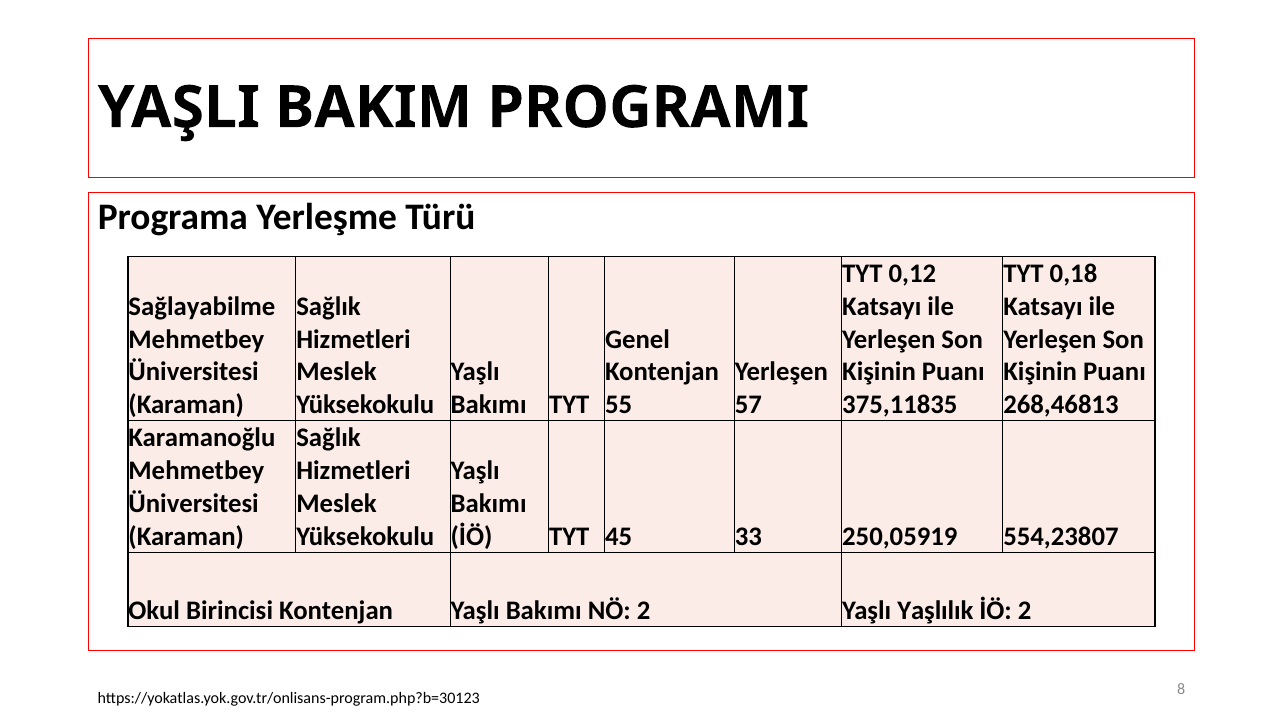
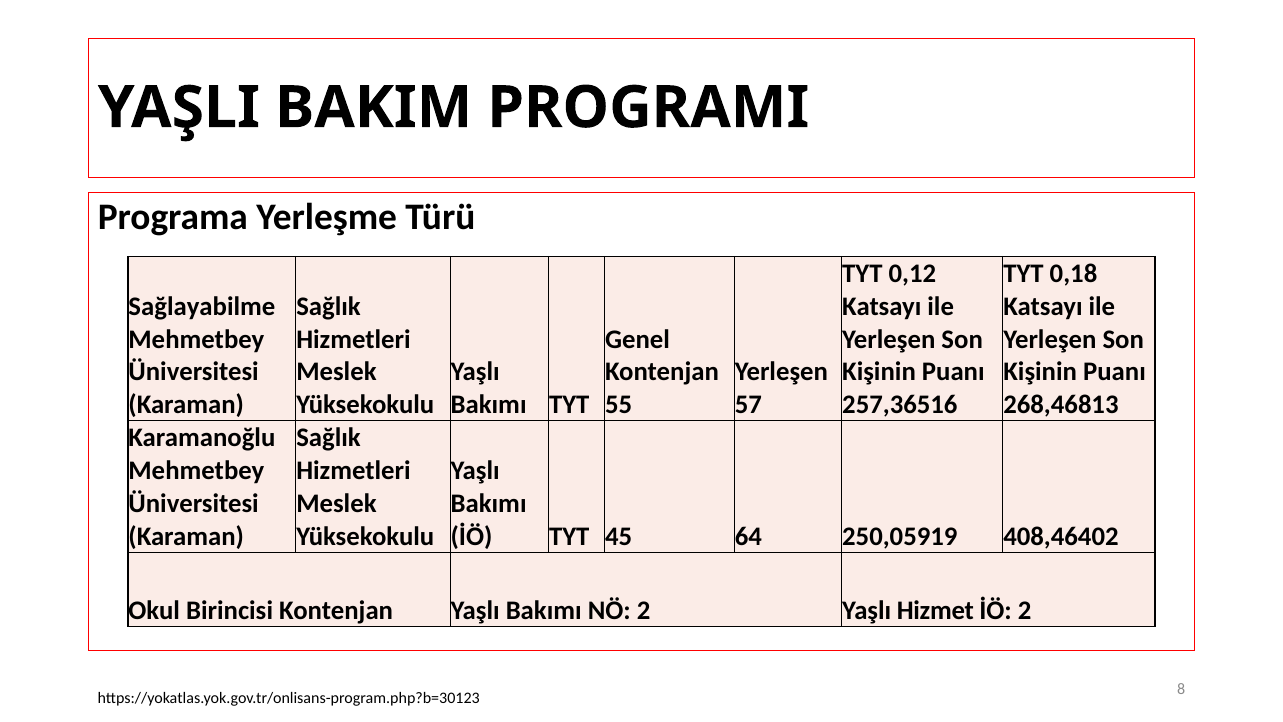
375,11835: 375,11835 -> 257,36516 (900, 405)
33: 33 -> 64 (748, 536)
554,23807: 554,23807 -> 408,46402 (1061, 536)
Yaşlılık: Yaşlılık -> Hizmet (935, 610)
